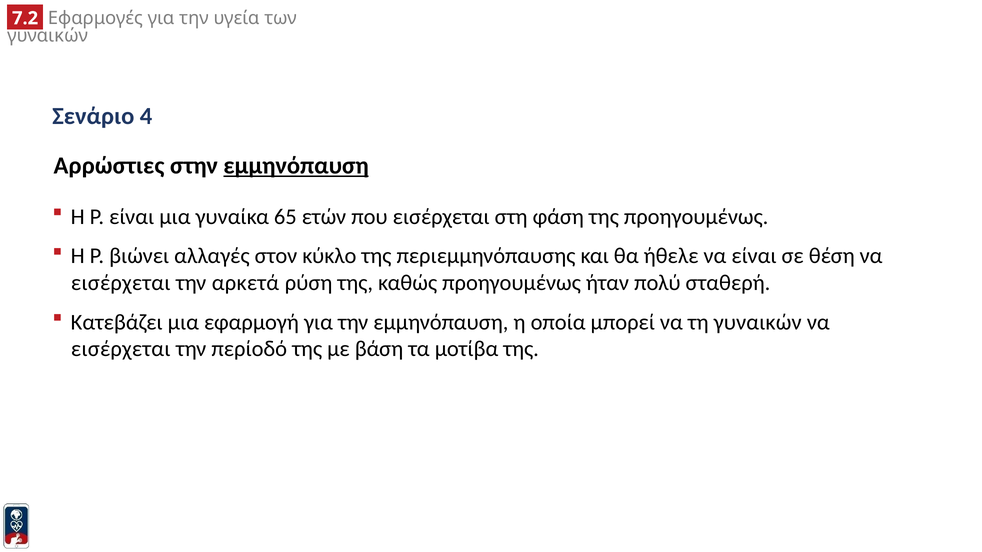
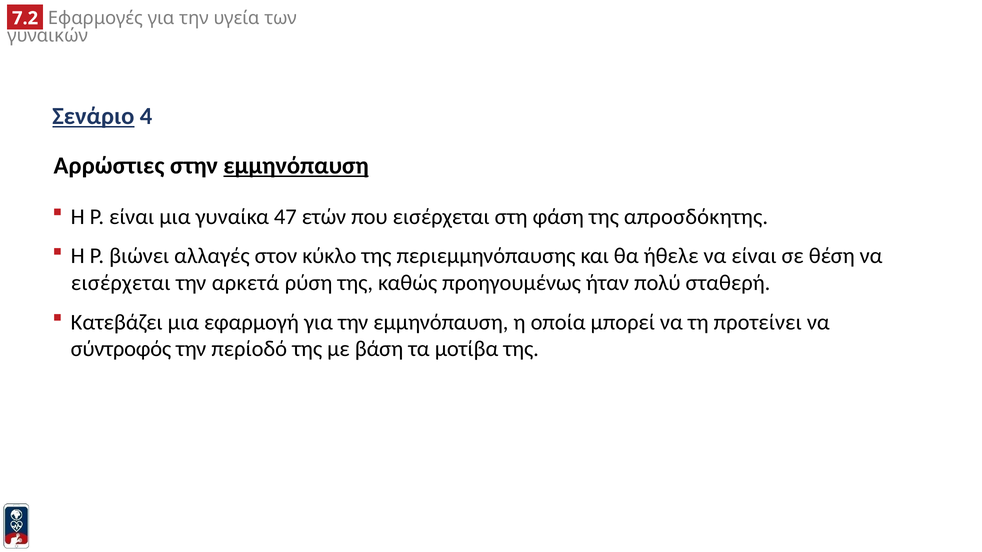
Σενάριο underline: none -> present (93, 116)
65: 65 -> 47 (285, 217)
της προηγουμένως: προηγουμένως -> απροσδόκητης (696, 217)
τη γυναικών: γυναικών -> προτείνει (758, 322)
εισέρχεται: εισέρχεται -> σύντροφός (121, 349)
